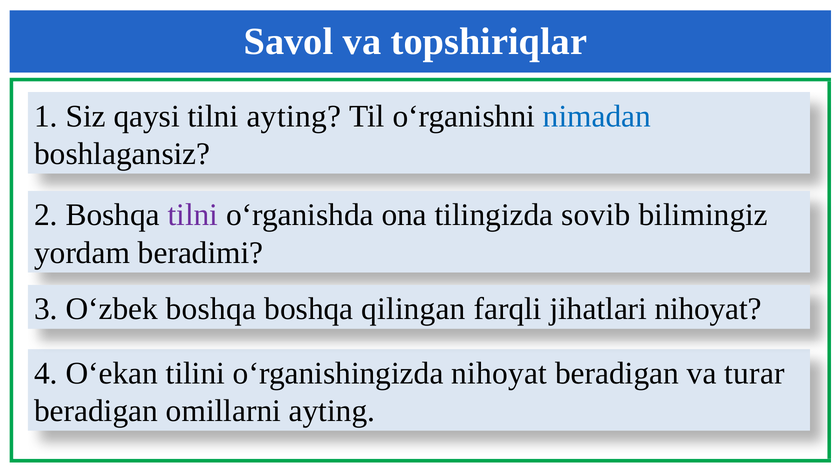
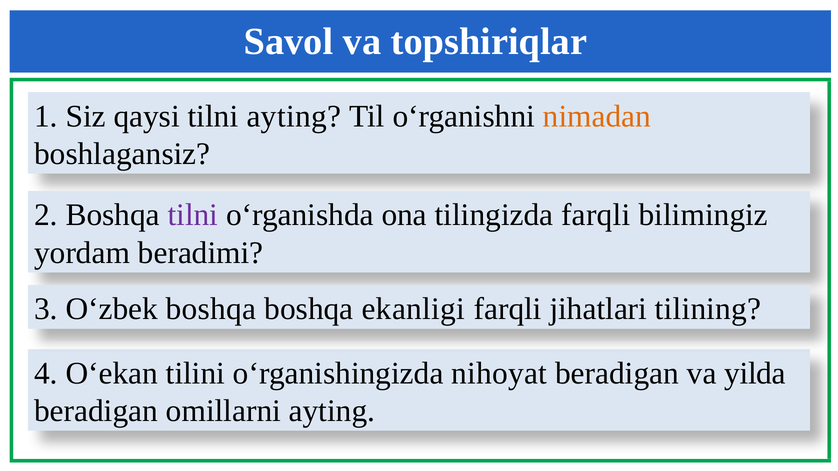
nimadan colour: blue -> orange (597, 116)
tilingizda sovib: sovib -> farqli (596, 215)
qilingan: qilingan -> ekanligi (413, 309)
jihatlari nihoyat: nihoyat -> tilining (708, 309)
turar: turar -> yilda (755, 374)
